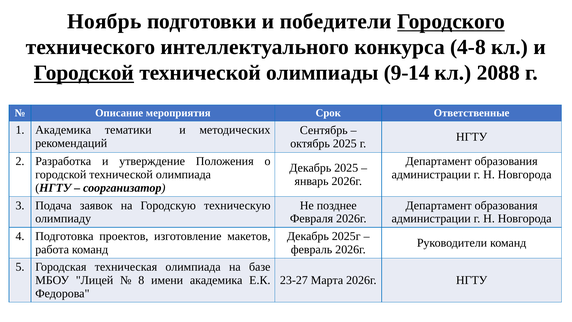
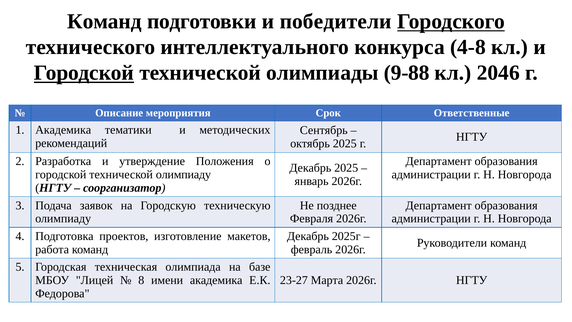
Ноябрь: Ноябрь -> Команд (104, 21)
9-14: 9-14 -> 9-88 (407, 73)
2088: 2088 -> 2046 (498, 73)
технической олимпиада: олимпиада -> олимпиаду (183, 174)
